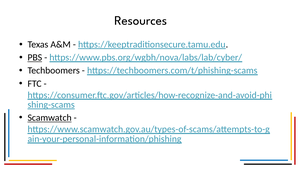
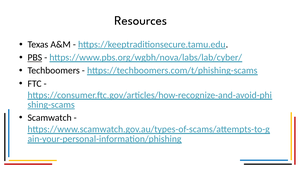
Scamwatch underline: present -> none (50, 118)
